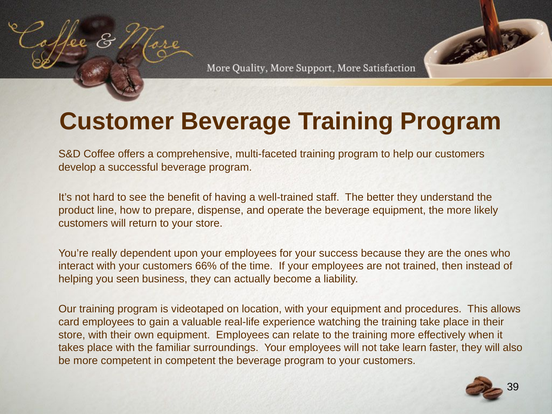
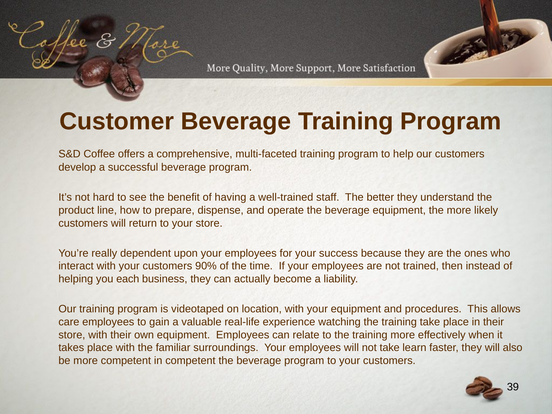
66%: 66% -> 90% (206, 266)
seen: seen -> each (128, 279)
card: card -> care (69, 322)
